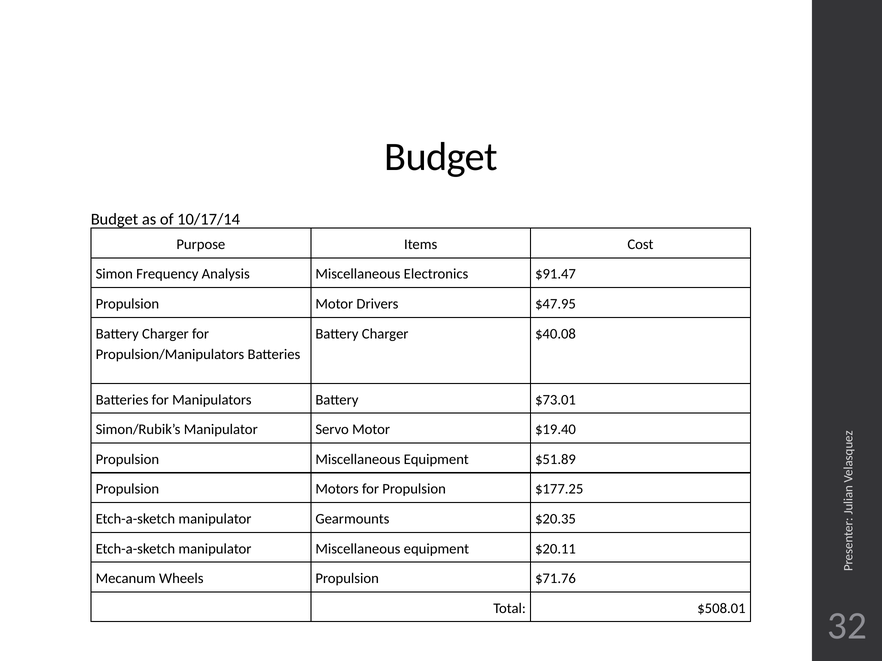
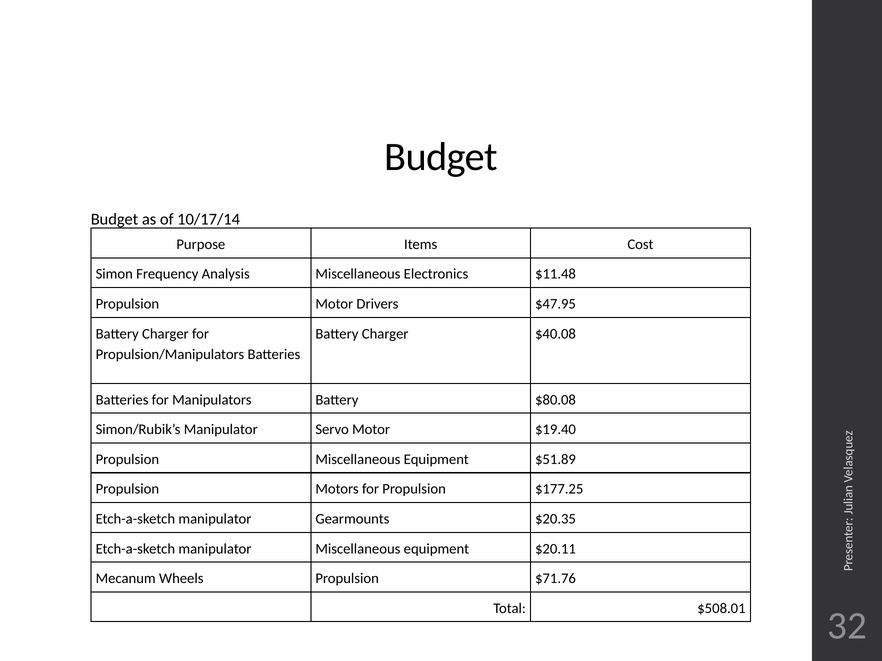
$91.47: $91.47 -> $11.48 (556, 274)
$73.01: $73.01 -> $80.08 (556, 400)
